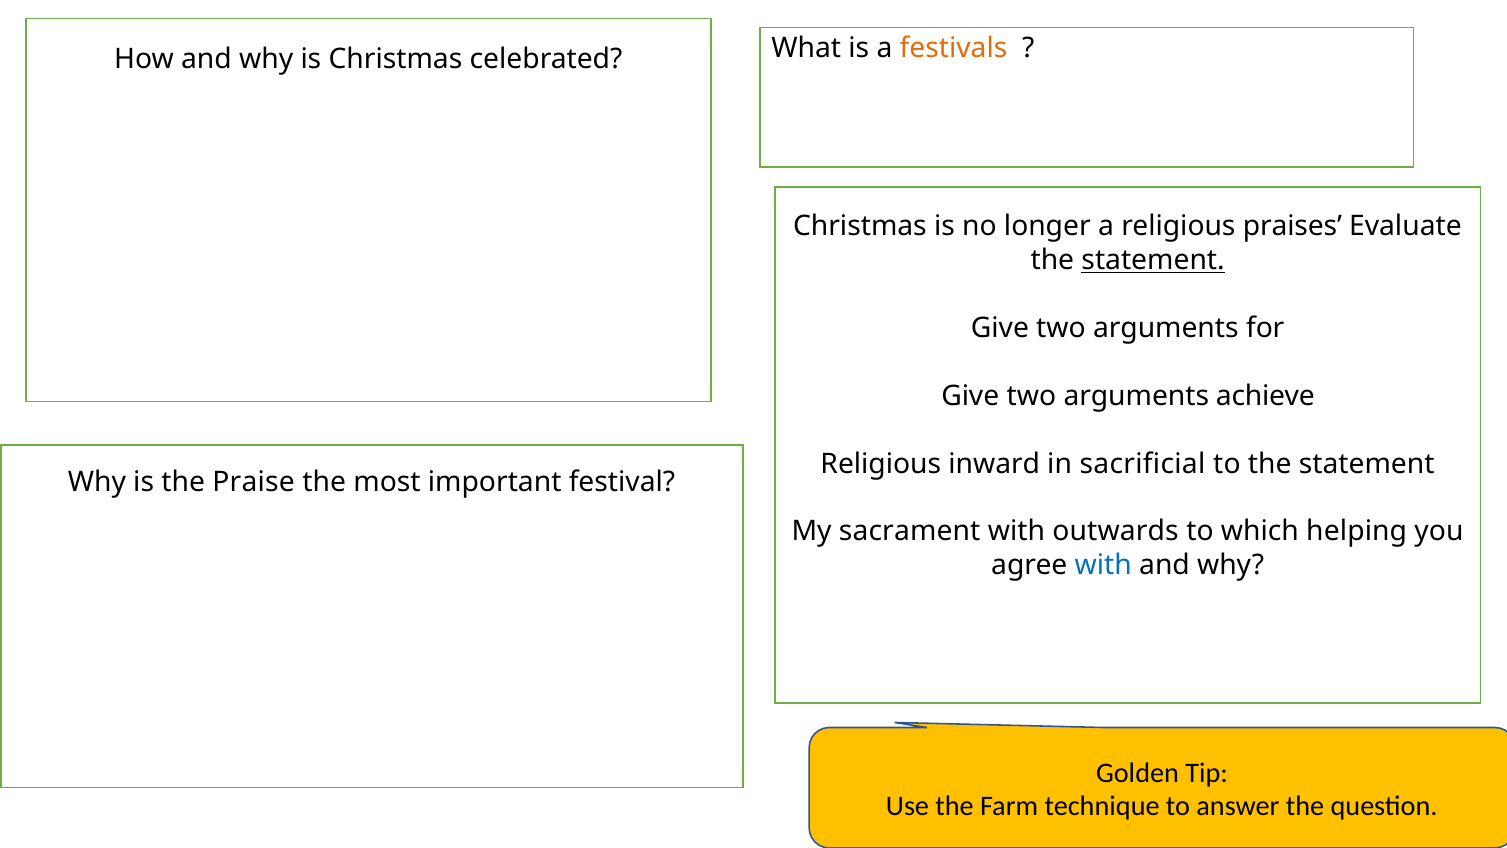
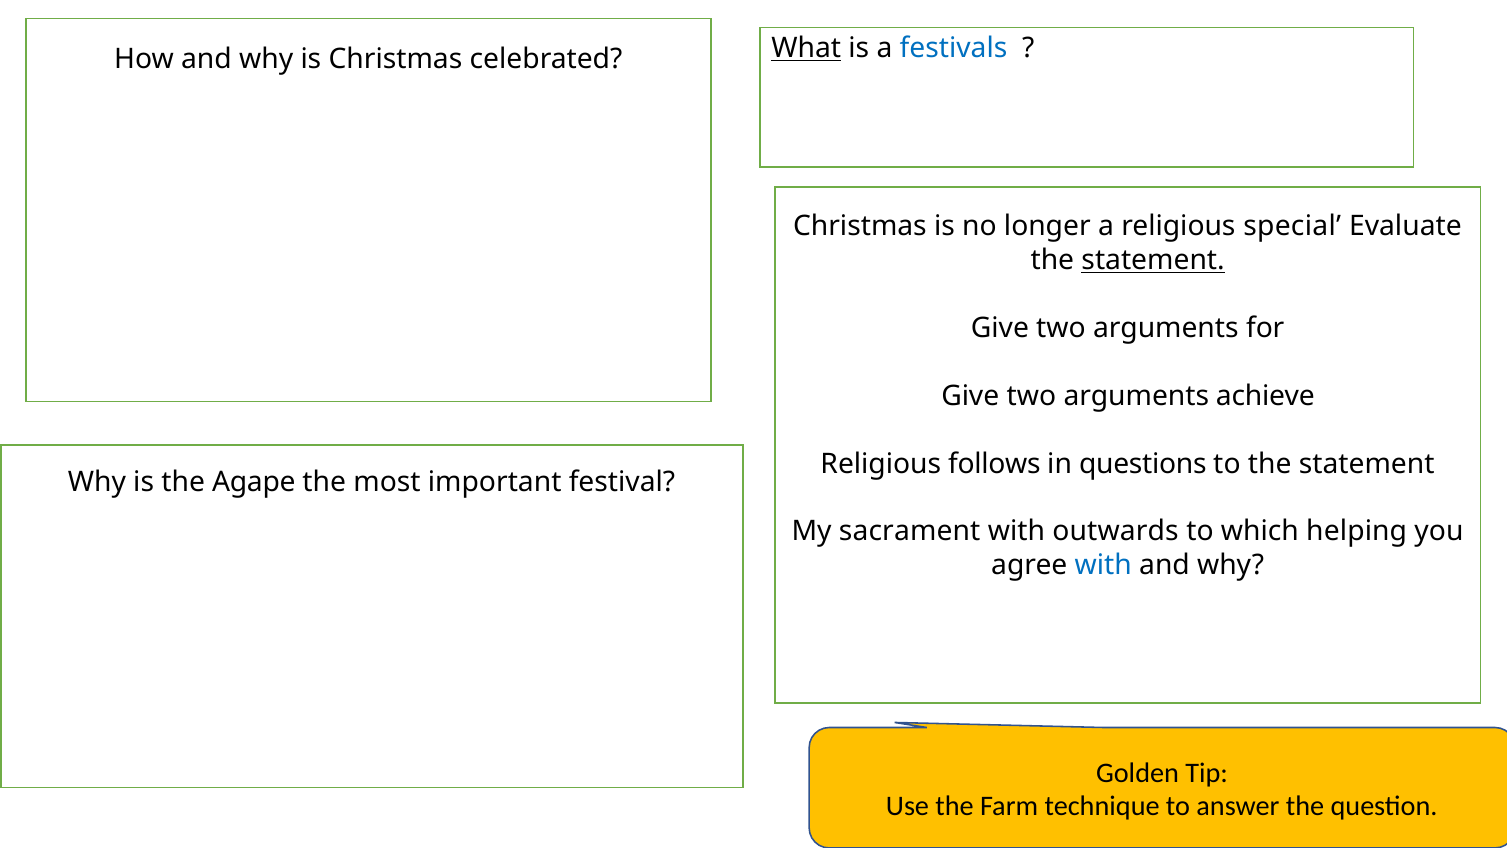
What underline: none -> present (806, 48)
festivals colour: orange -> blue (954, 48)
praises: praises -> special (1292, 226)
inward: inward -> follows (994, 464)
sacrificial: sacrificial -> questions (1143, 464)
Praise: Praise -> Agape (254, 482)
